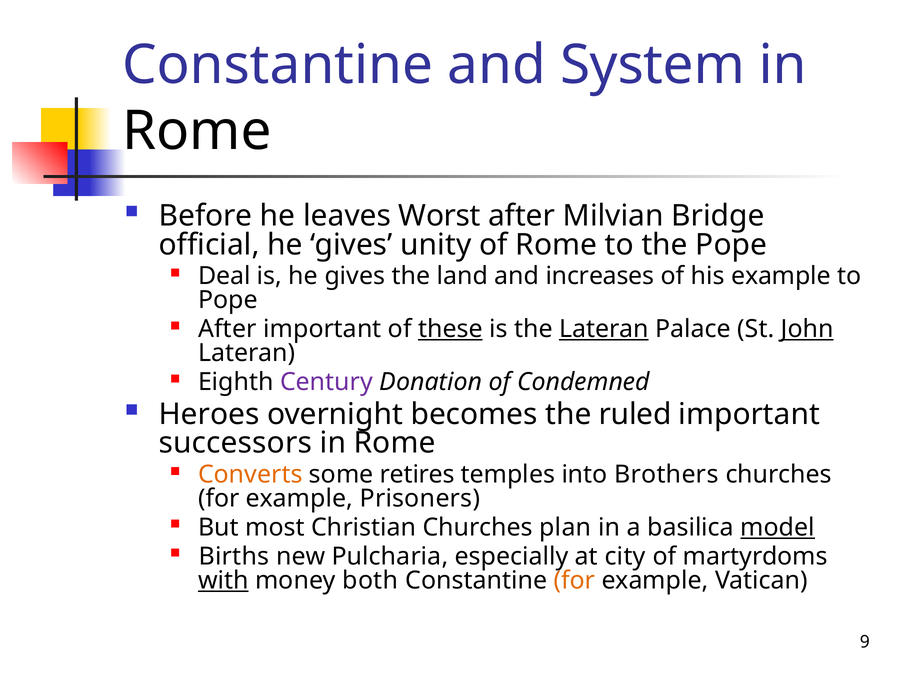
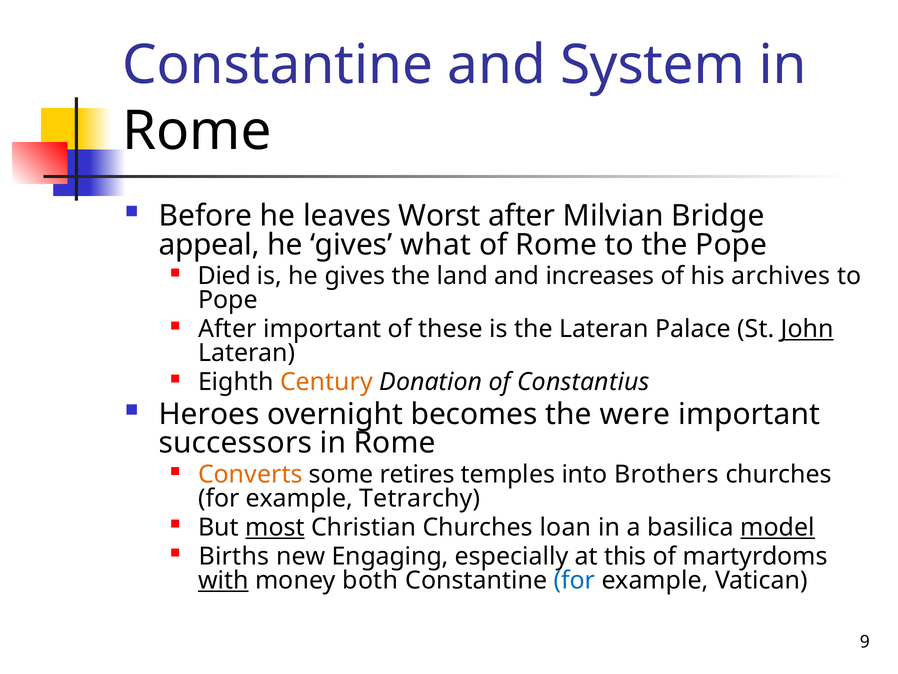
official: official -> appeal (209, 244)
unity: unity -> what (436, 244)
Deal: Deal -> Died (224, 276)
his example: example -> archives (781, 276)
these underline: present -> none (450, 329)
Lateran underline: present -> none (604, 329)
Century colour: purple -> orange (327, 382)
Condemned: Condemned -> Constantius (583, 382)
ruled: ruled -> were (635, 414)
Prisoners: Prisoners -> Tetrarchy (420, 498)
most underline: none -> present (275, 527)
plan: plan -> loan (565, 527)
Pulcharia: Pulcharia -> Engaging (390, 556)
city: city -> this (625, 556)
for colour: orange -> blue (574, 580)
